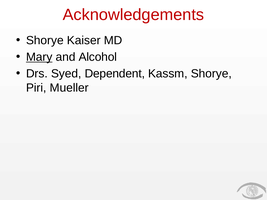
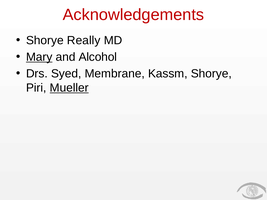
Kaiser: Kaiser -> Really (84, 40)
Dependent: Dependent -> Membrane (115, 74)
Mueller underline: none -> present (69, 88)
